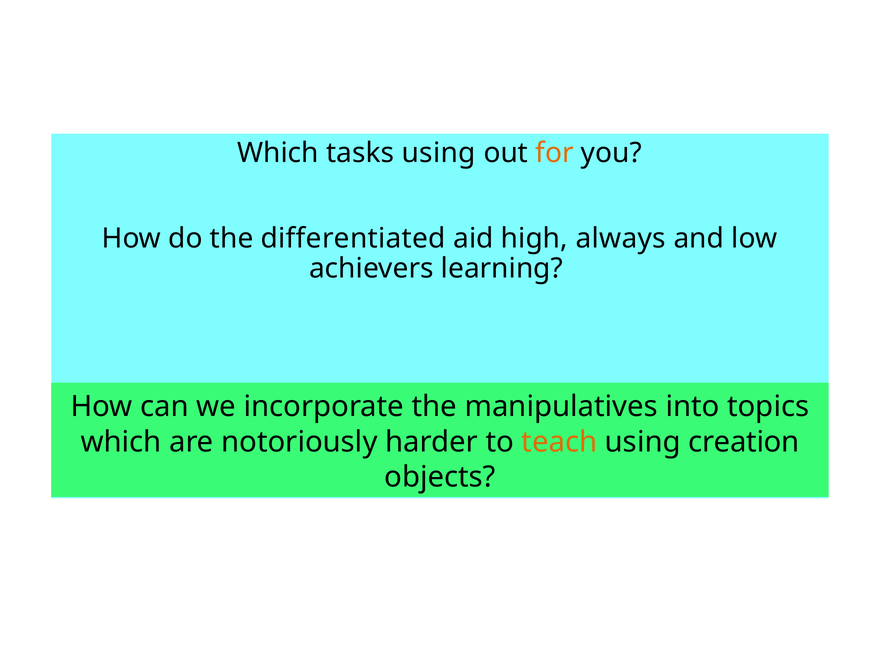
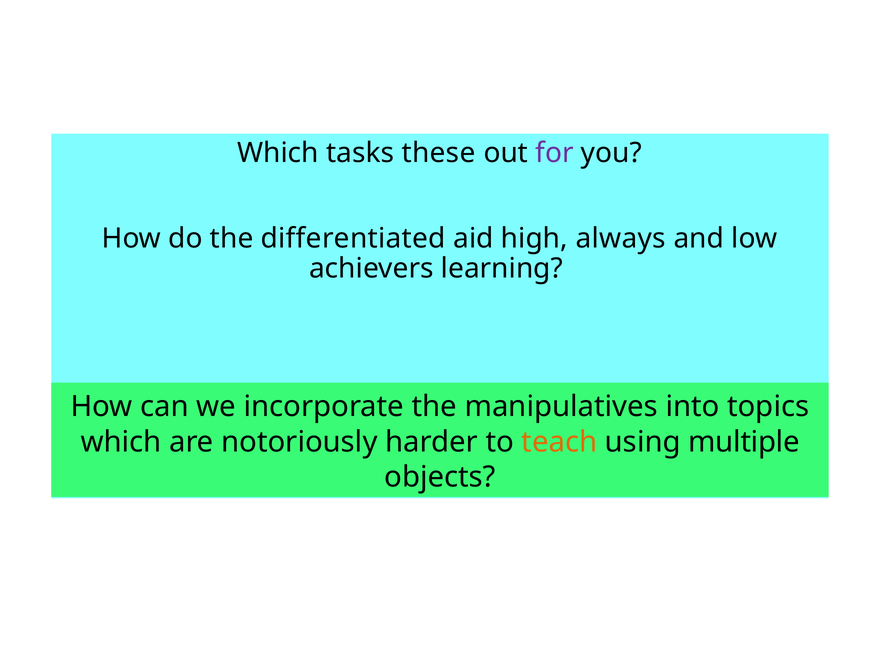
tasks using: using -> these (439, 153)
for colour: orange -> purple (555, 153)
creation: creation -> multiple (744, 442)
